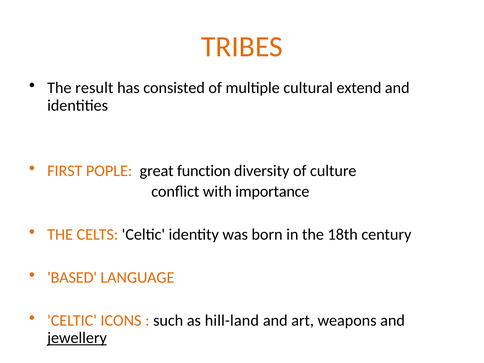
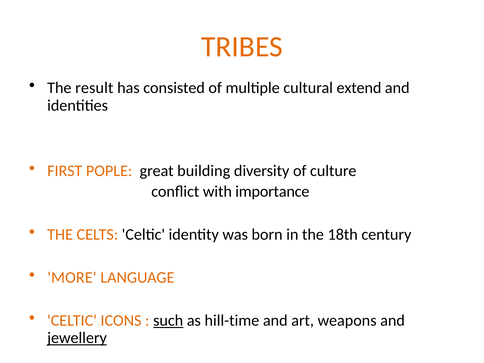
function: function -> building (204, 171)
BASED: BASED -> MORE (72, 278)
such underline: none -> present (168, 321)
hill-land: hill-land -> hill-time (232, 321)
